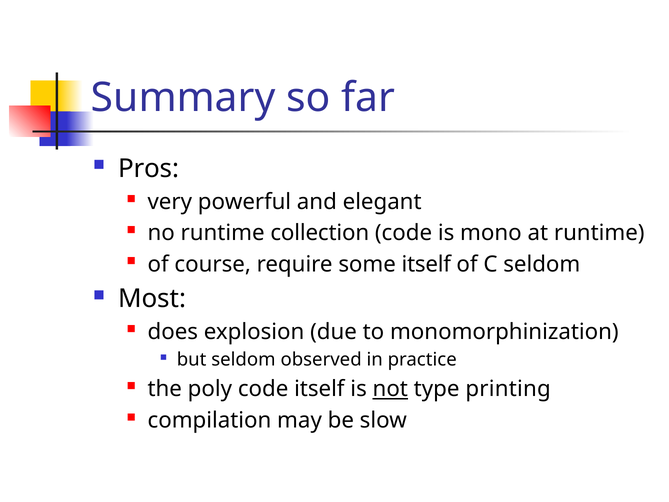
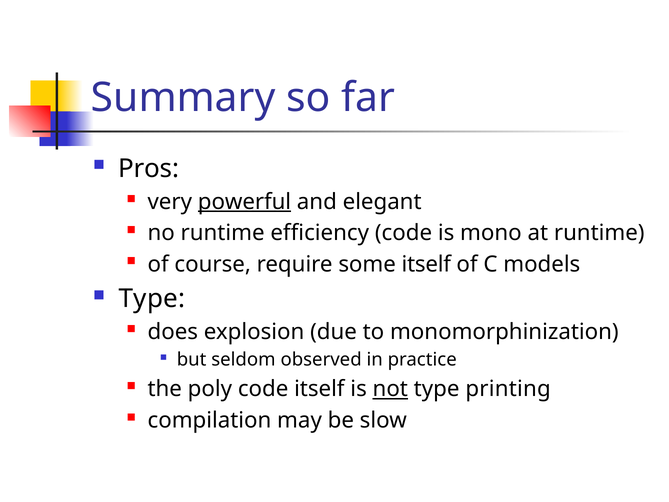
powerful underline: none -> present (244, 202)
collection: collection -> efficiency (320, 233)
C seldom: seldom -> models (542, 264)
Most: Most -> Type (152, 298)
